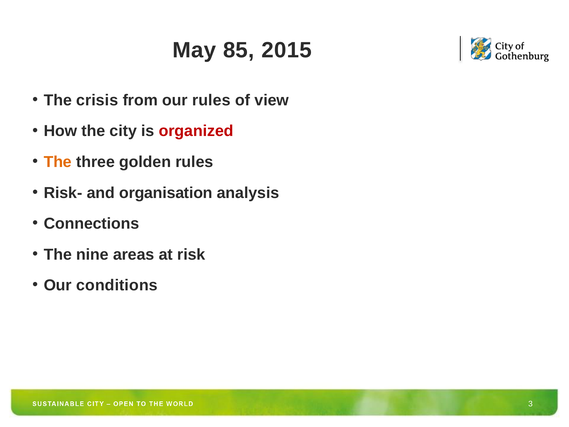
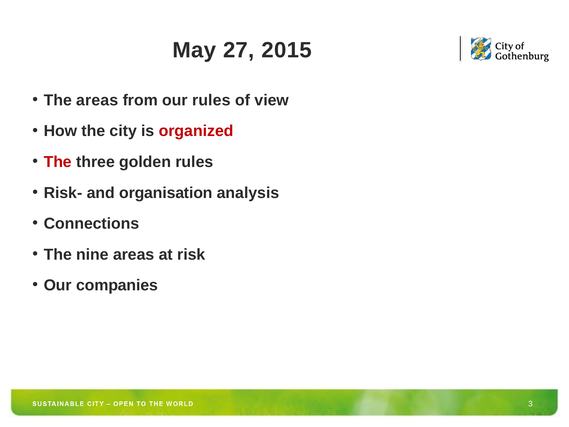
85: 85 -> 27 (239, 50)
The crisis: crisis -> areas (97, 100)
The colour: orange -> red (58, 162)
conditions: conditions -> companies (117, 285)
